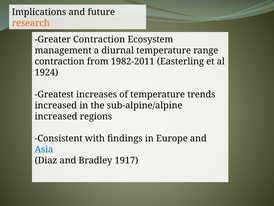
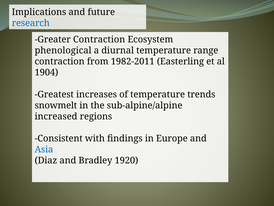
research colour: orange -> blue (31, 23)
management: management -> phenological (63, 50)
1924: 1924 -> 1904 (46, 72)
increased: increased -> snowmelt (56, 105)
1917: 1917 -> 1920 (126, 160)
